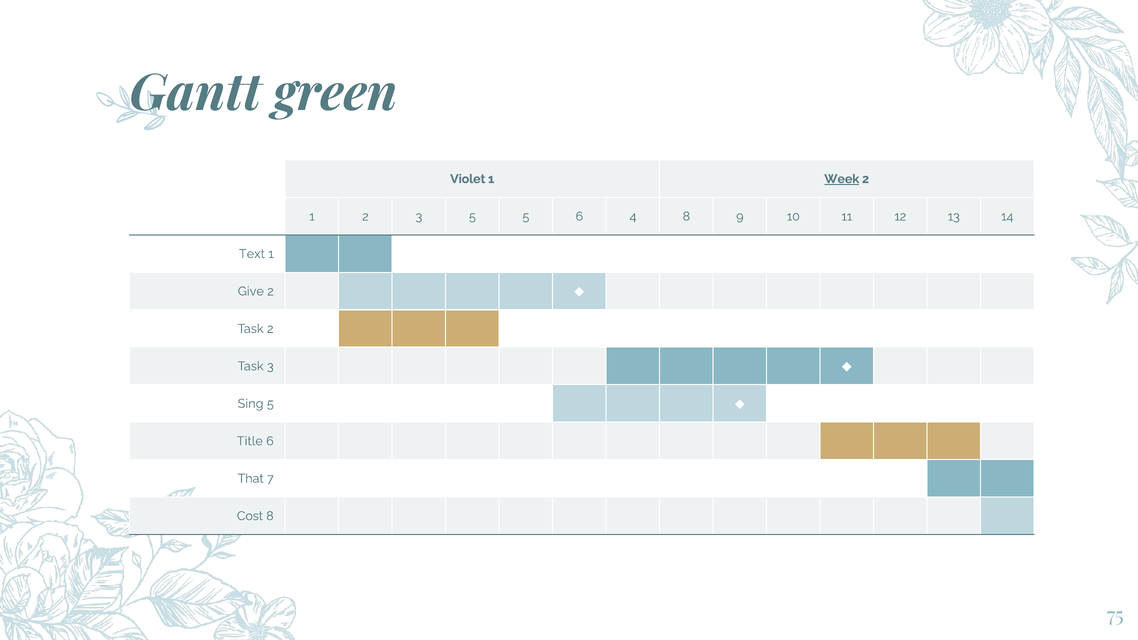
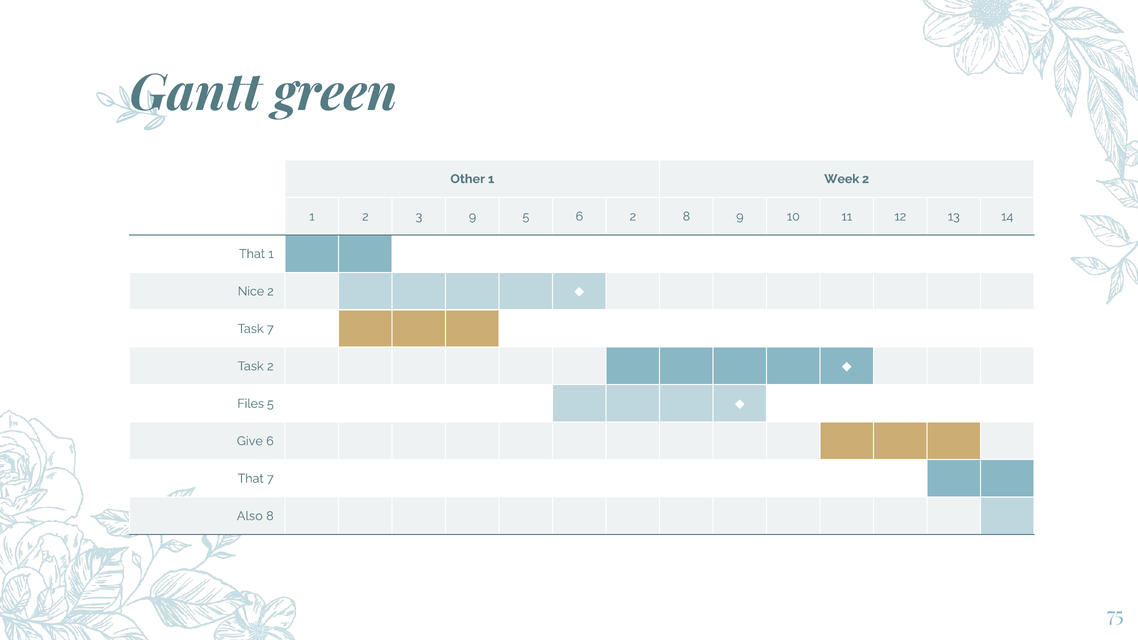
Violet: Violet -> Other (468, 179)
Week underline: present -> none (842, 179)
3 5: 5 -> 9 (472, 216)
6 4: 4 -> 2 (633, 216)
Text: Text -> That (252, 254)
Give: Give -> Nice (251, 291)
Task 2: 2 -> 7 (270, 329)
Task 3: 3 -> 2 (270, 366)
Sing: Sing -> Files (251, 404)
Title: Title -> Give (250, 441)
Cost: Cost -> Also (250, 516)
